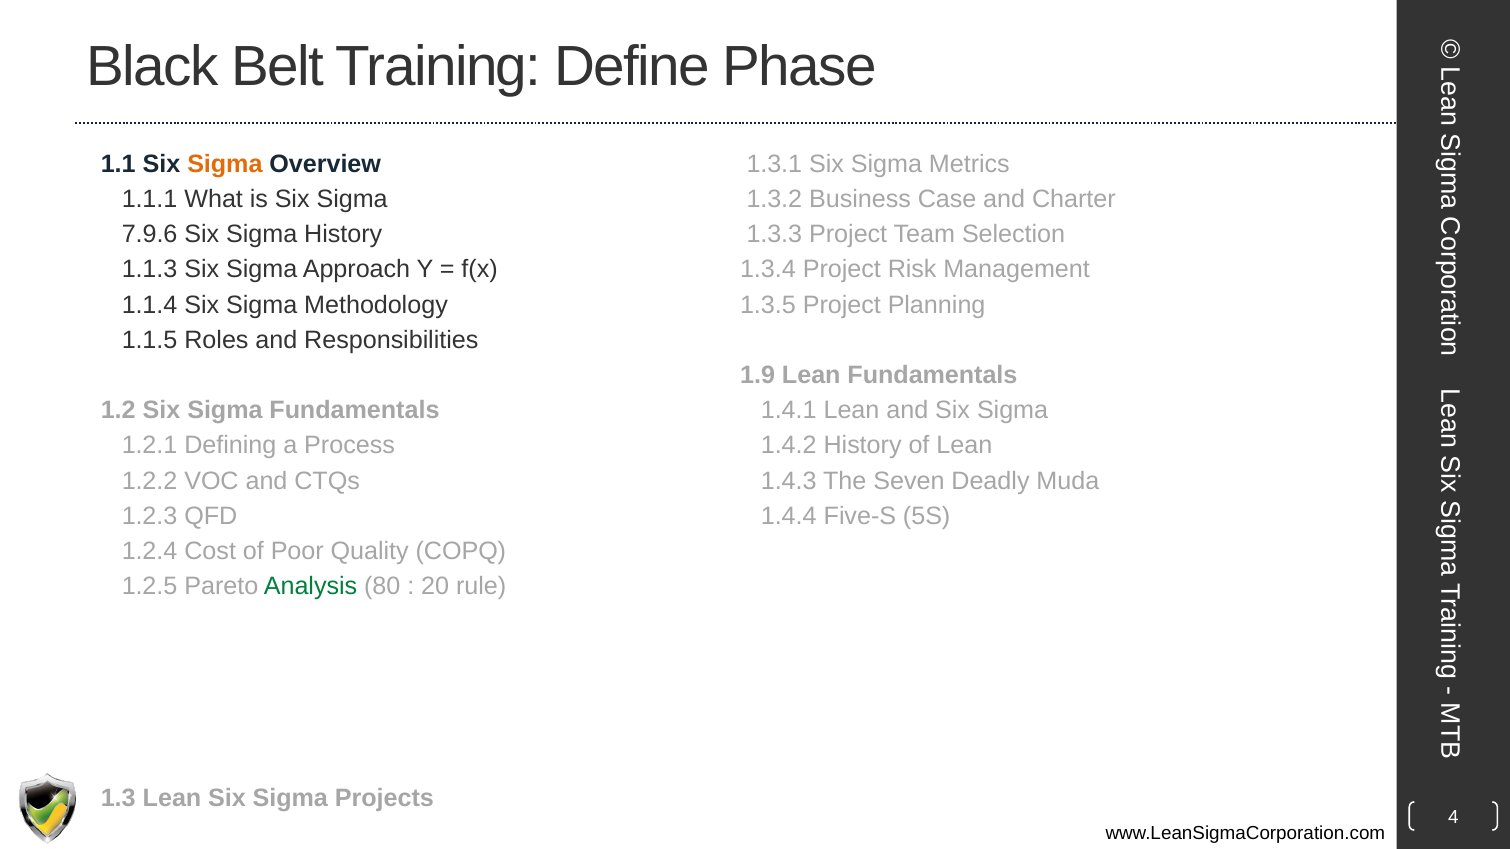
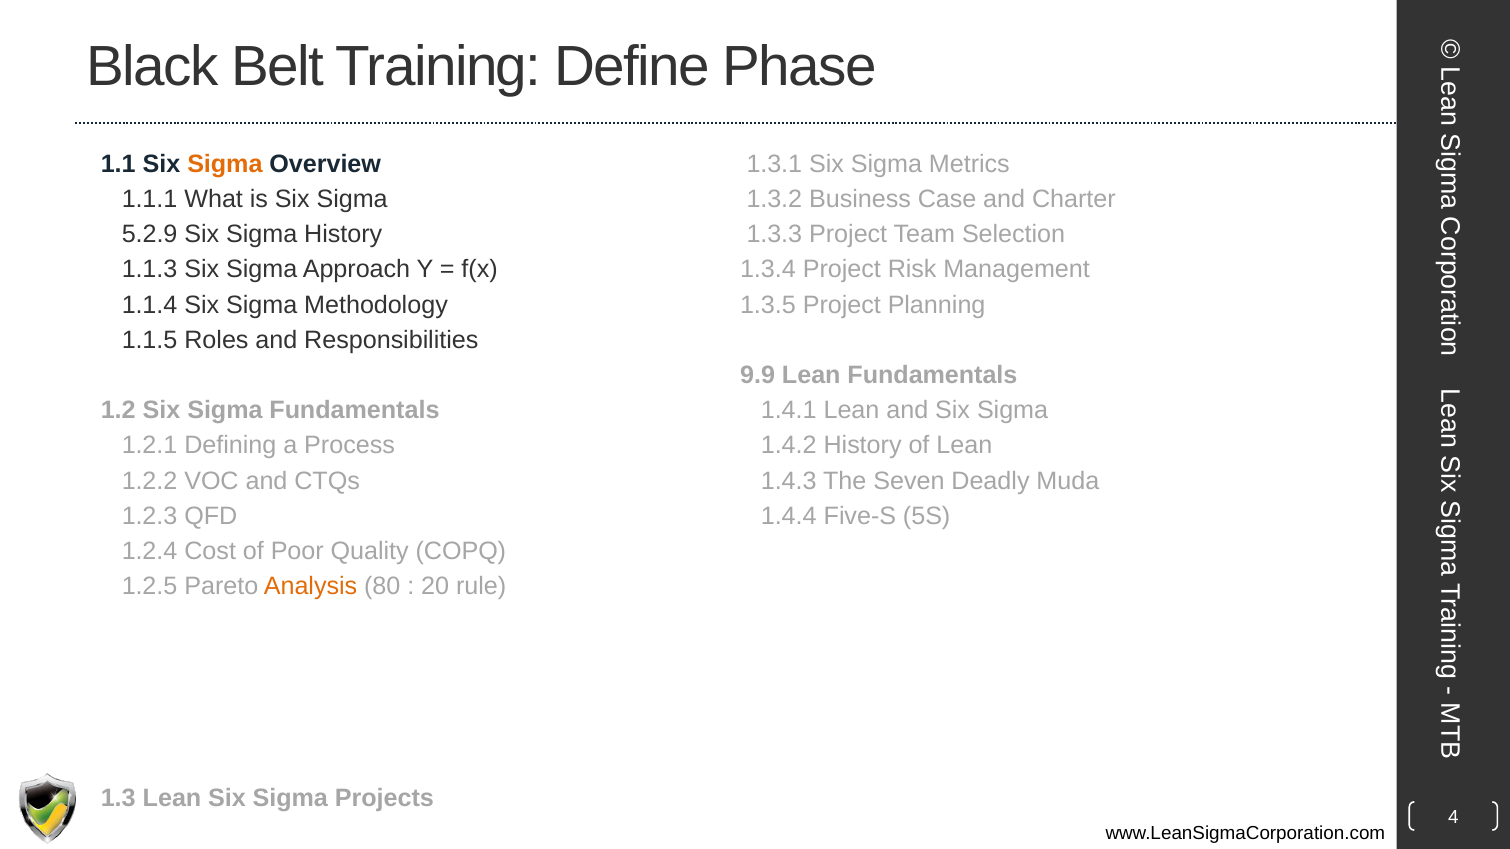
7.9.6: 7.9.6 -> 5.2.9 (150, 235)
1.9: 1.9 -> 9.9 (758, 375)
Analysis colour: green -> orange (311, 587)
